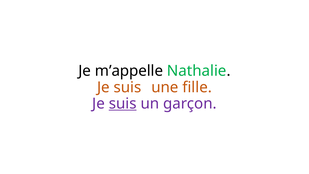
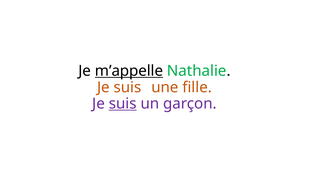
m’appelle underline: none -> present (129, 71)
